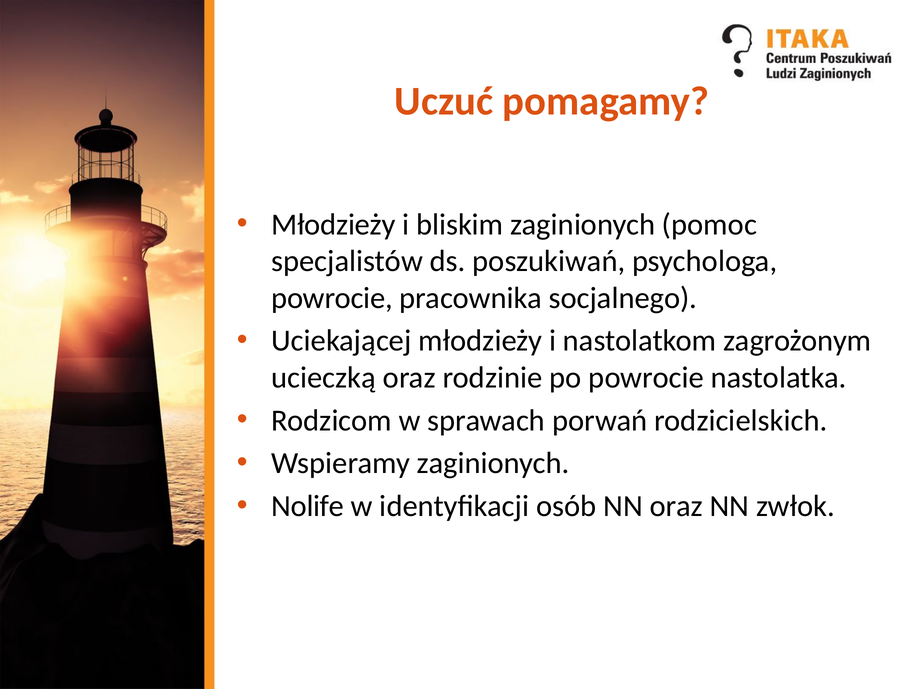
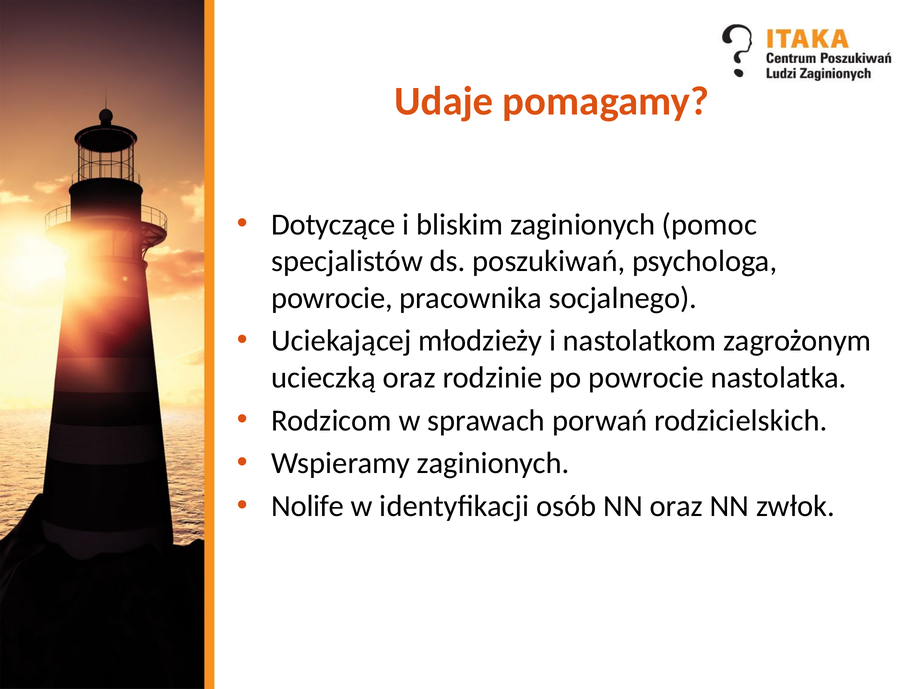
Uczuć: Uczuć -> Udaje (444, 101)
Młodzieży: Młodzieży -> Dotyczące (333, 224)
